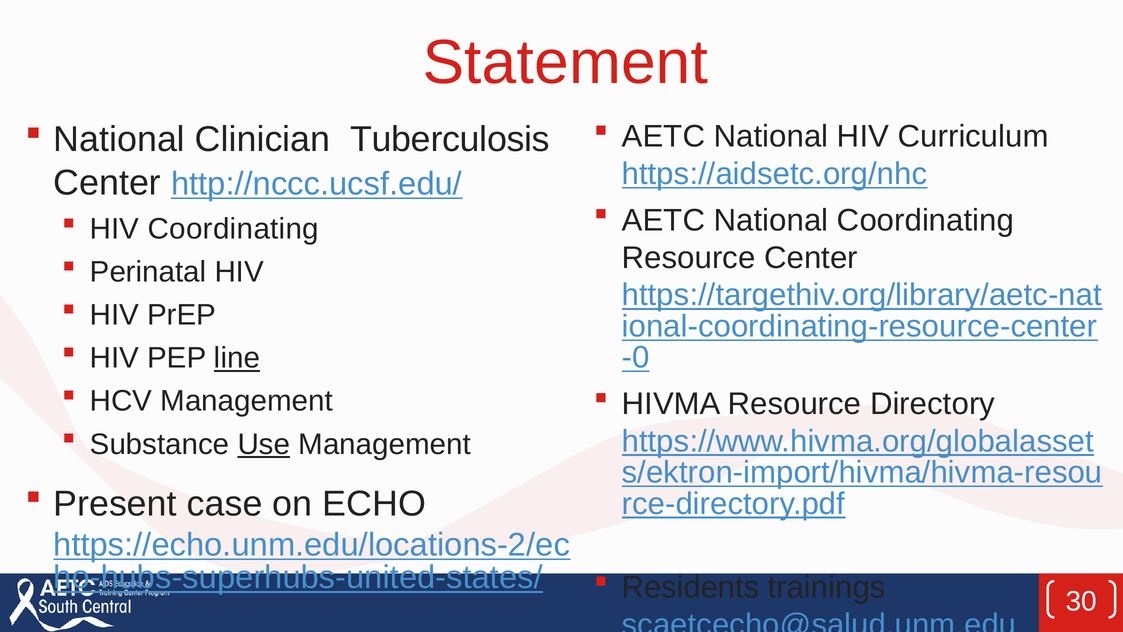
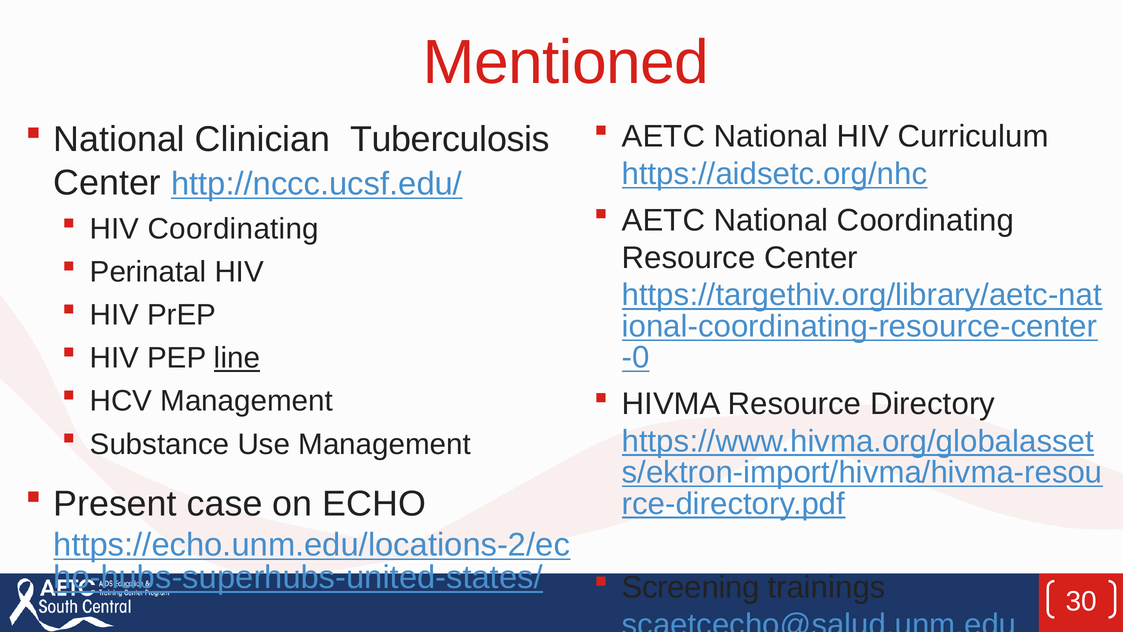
Statement: Statement -> Mentioned (566, 63)
Use underline: present -> none (264, 444)
Residents: Residents -> Screening (691, 587)
